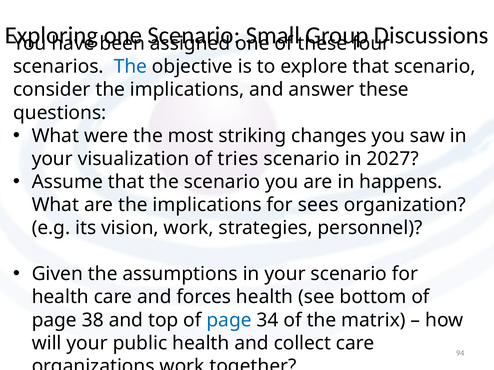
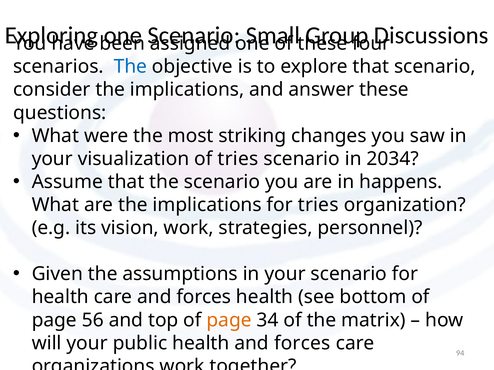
2027: 2027 -> 2034 (393, 159)
for sees: sees -> tries (318, 205)
38: 38 -> 56 (93, 320)
page colour: blue -> orange (229, 320)
health and collect: collect -> forces (302, 344)
